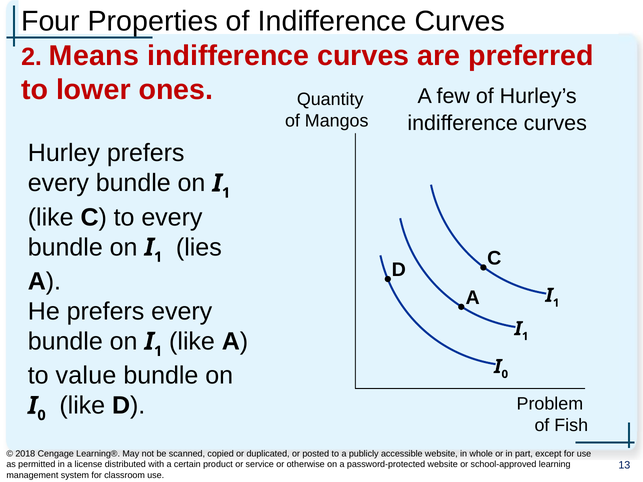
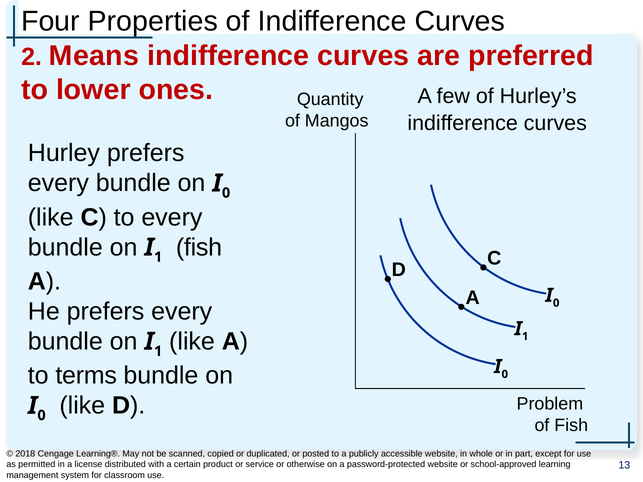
1: 1 -> 0 (226, 193)
lies: lies -> fish (199, 247)
1: 1 -> 0 (556, 303)
value: value -> terms (86, 376)
